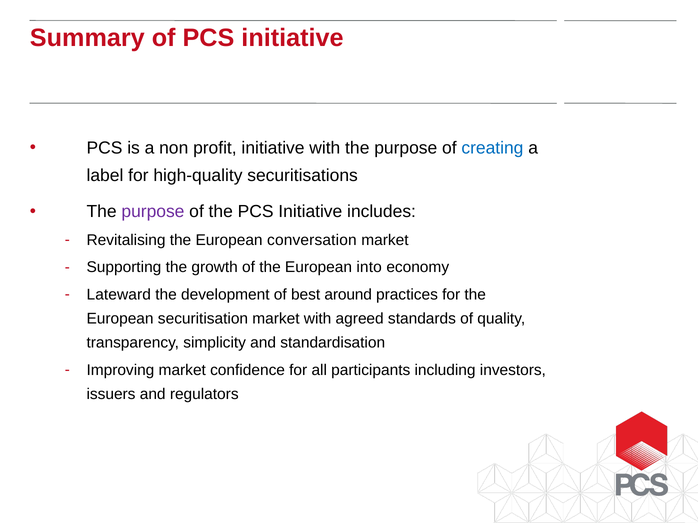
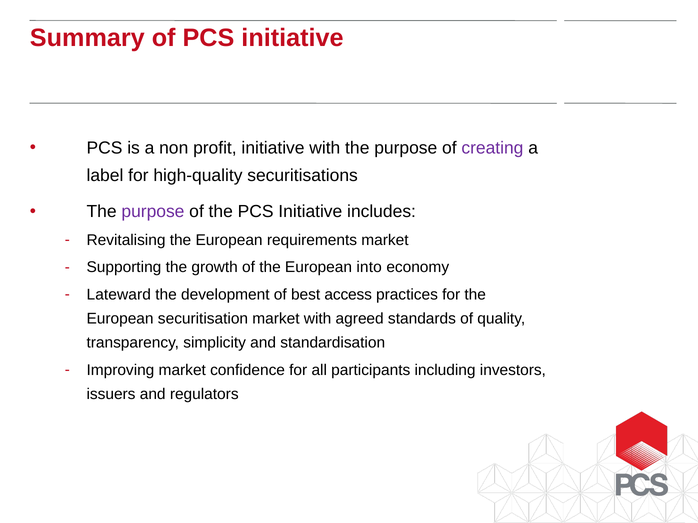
creating colour: blue -> purple (492, 148)
conversation: conversation -> requirements (312, 240)
around: around -> access (348, 295)
